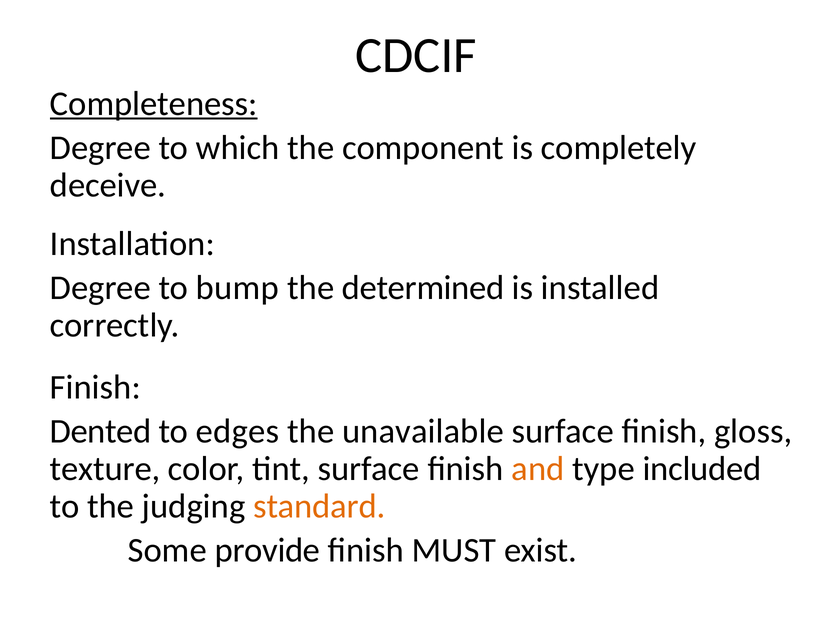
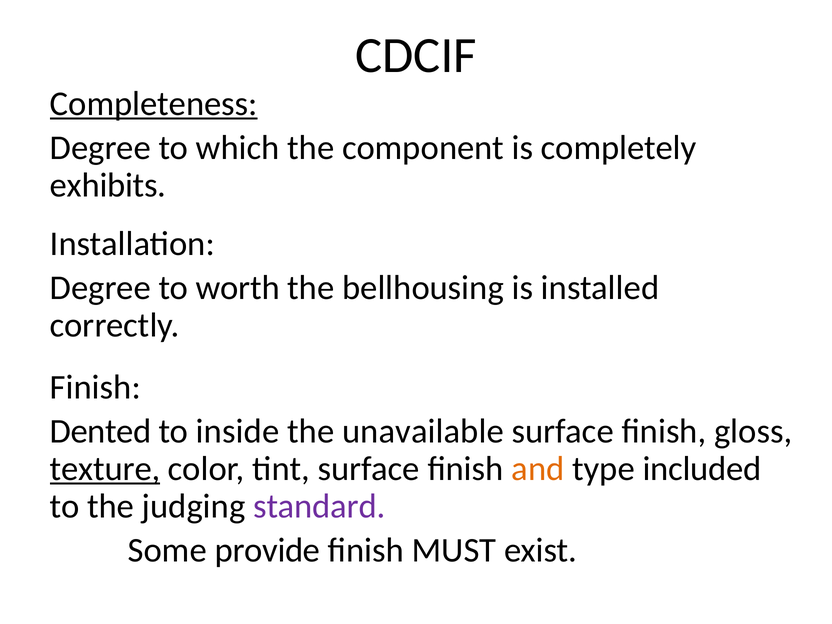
deceive: deceive -> exhibits (108, 185)
bump: bump -> worth (238, 288)
determined: determined -> bellhousing (423, 288)
edges: edges -> inside (238, 431)
texture underline: none -> present (105, 469)
standard colour: orange -> purple (319, 506)
